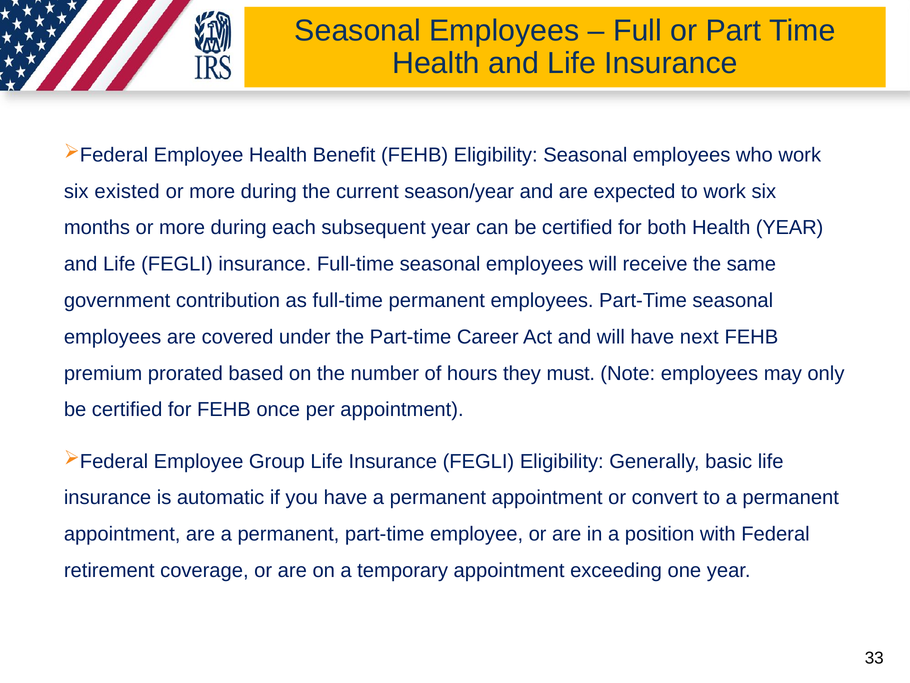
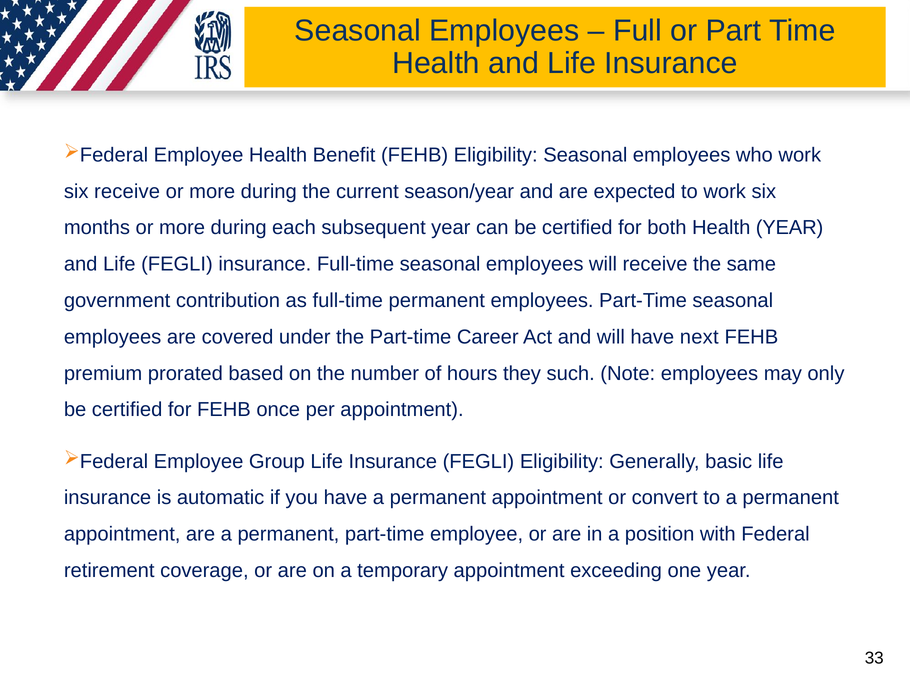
six existed: existed -> receive (127, 191)
must: must -> such (571, 373)
